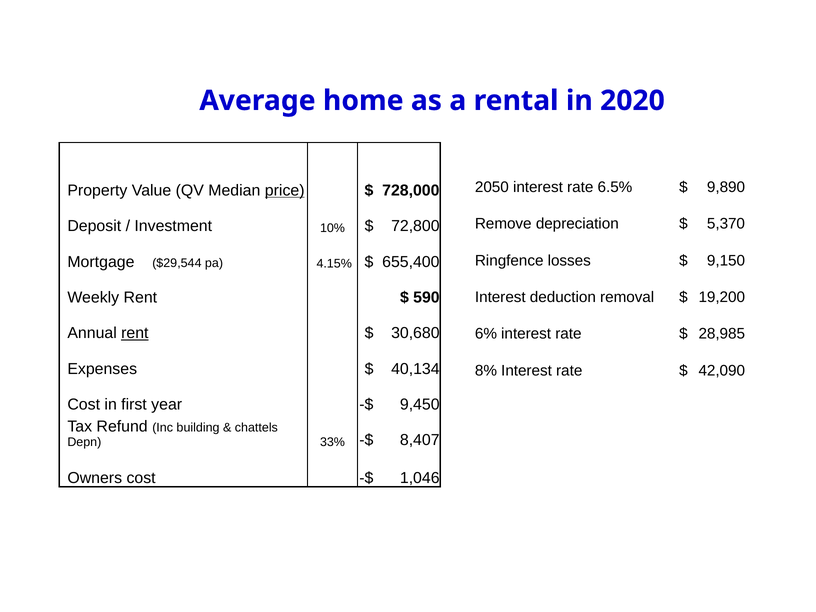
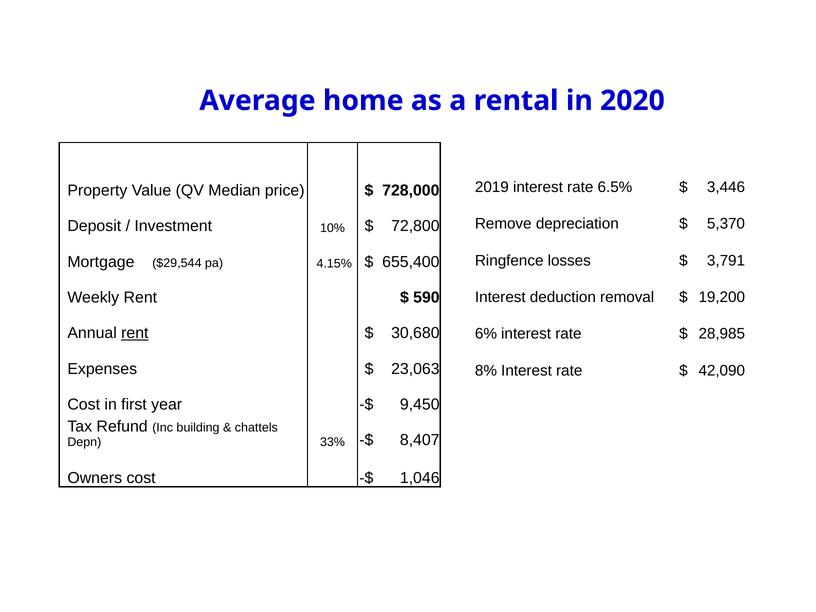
2050: 2050 -> 2019 (492, 187)
9,890: 9,890 -> 3,446 (726, 187)
price underline: present -> none (285, 190)
9,150: 9,150 -> 3,791 (726, 261)
40,134: 40,134 -> 23,063 (415, 369)
